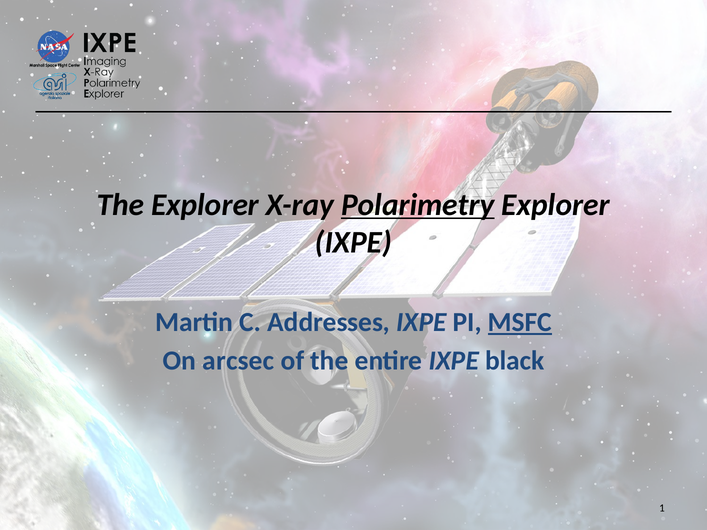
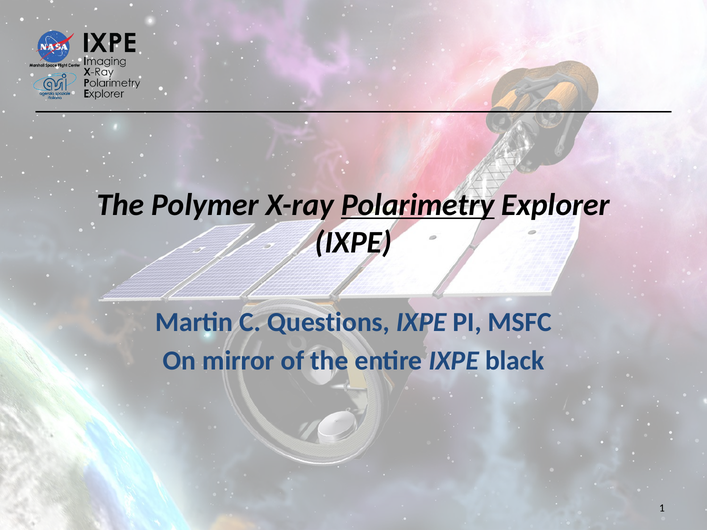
The Explorer: Explorer -> Polymer (205, 205)
Addresses: Addresses -> Questions (329, 322)
MSFC underline: present -> none (520, 322)
arcsec: arcsec -> mirror (239, 361)
